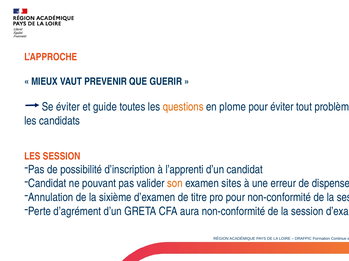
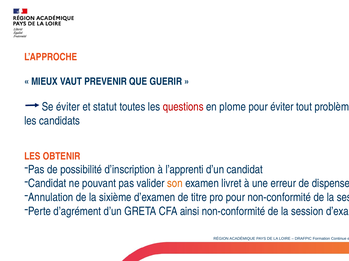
guide: guide -> statut (105, 107)
questions colour: orange -> red (183, 107)
LES SESSION: SESSION -> OBTENIR (62, 157)
sites: sites -> livret (232, 184)
aura: aura -> ainsi (190, 212)
